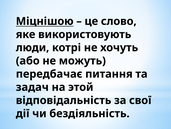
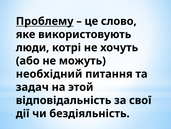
Міцнішою: Міцнішою -> Проблему (45, 21)
передбачає: передбачає -> необхідний (49, 74)
